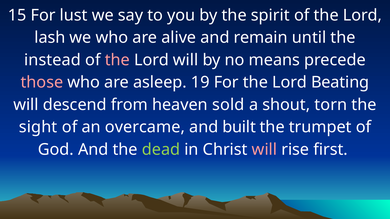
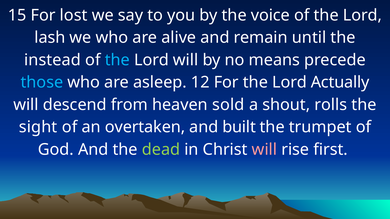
lust: lust -> lost (74, 15)
spirit: spirit -> voice (270, 15)
the colour: pink -> light blue (117, 60)
those colour: pink -> light blue (42, 82)
19: 19 -> 12 (200, 82)
Beating: Beating -> Actually (340, 82)
torn: torn -> rolls (331, 105)
overcame: overcame -> overtaken (145, 127)
